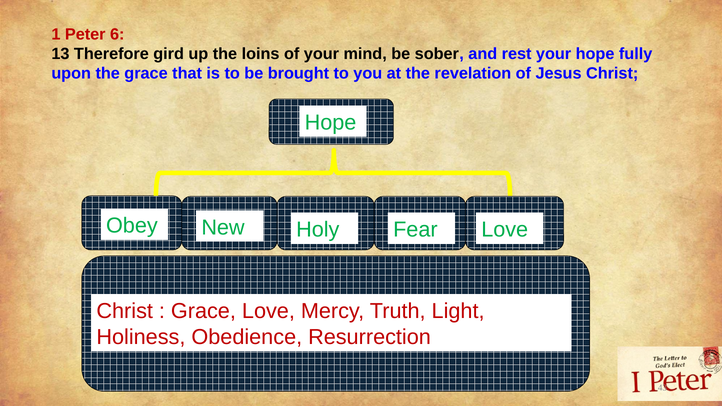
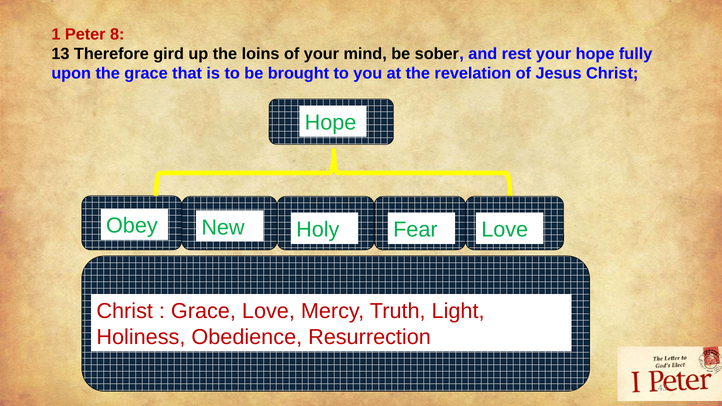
6: 6 -> 8 (117, 34)
